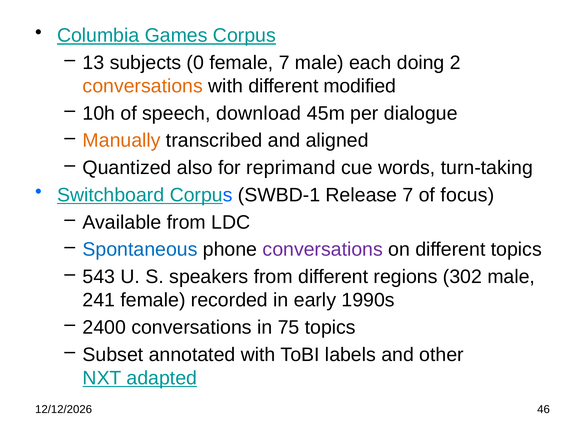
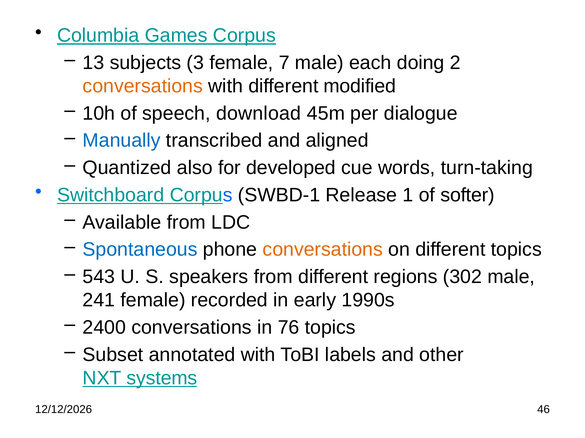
0: 0 -> 3 (195, 63)
Manually colour: orange -> blue (122, 141)
reprimand: reprimand -> developed (291, 168)
Release 7: 7 -> 1 (408, 195)
focus: focus -> softer (468, 195)
conversations colour: purple -> orange (323, 250)
75: 75 -> 76 (289, 328)
adapted: adapted -> systems (162, 379)
